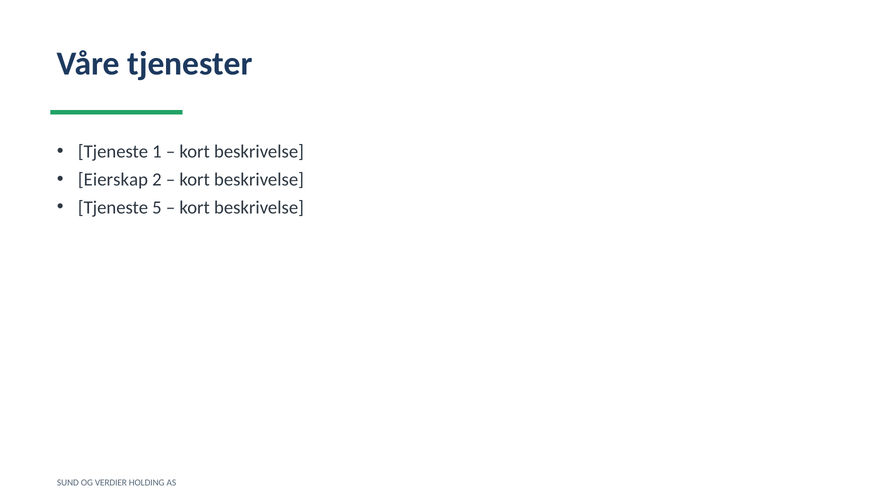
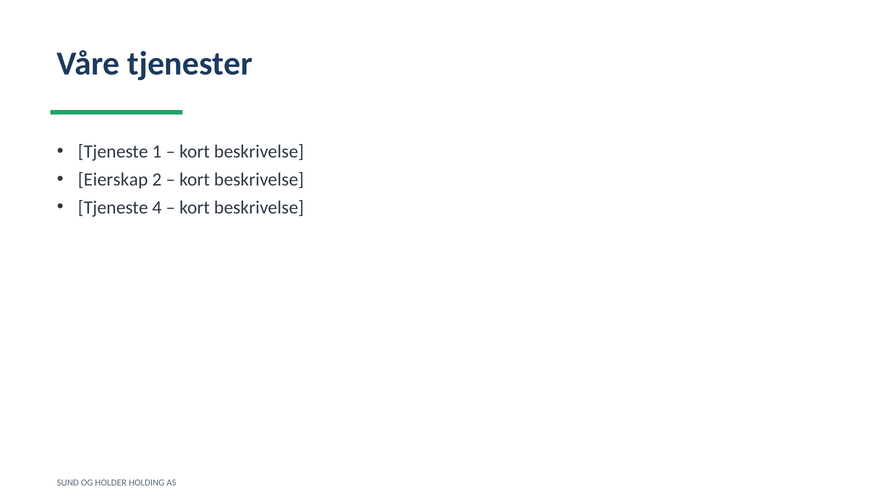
5: 5 -> 4 (157, 208)
VERDIER: VERDIER -> HOLDER (111, 483)
